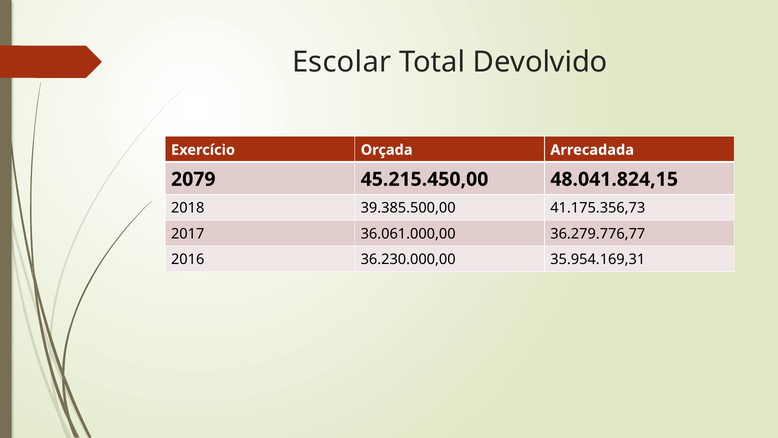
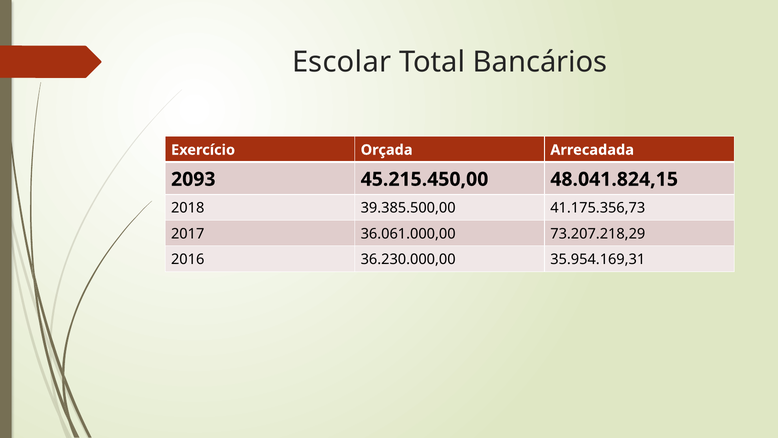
Devolvido: Devolvido -> Bancários (540, 62)
2079: 2079 -> 2093 (193, 179)
36.279.776,77: 36.279.776,77 -> 73.207.218,29 (598, 234)
